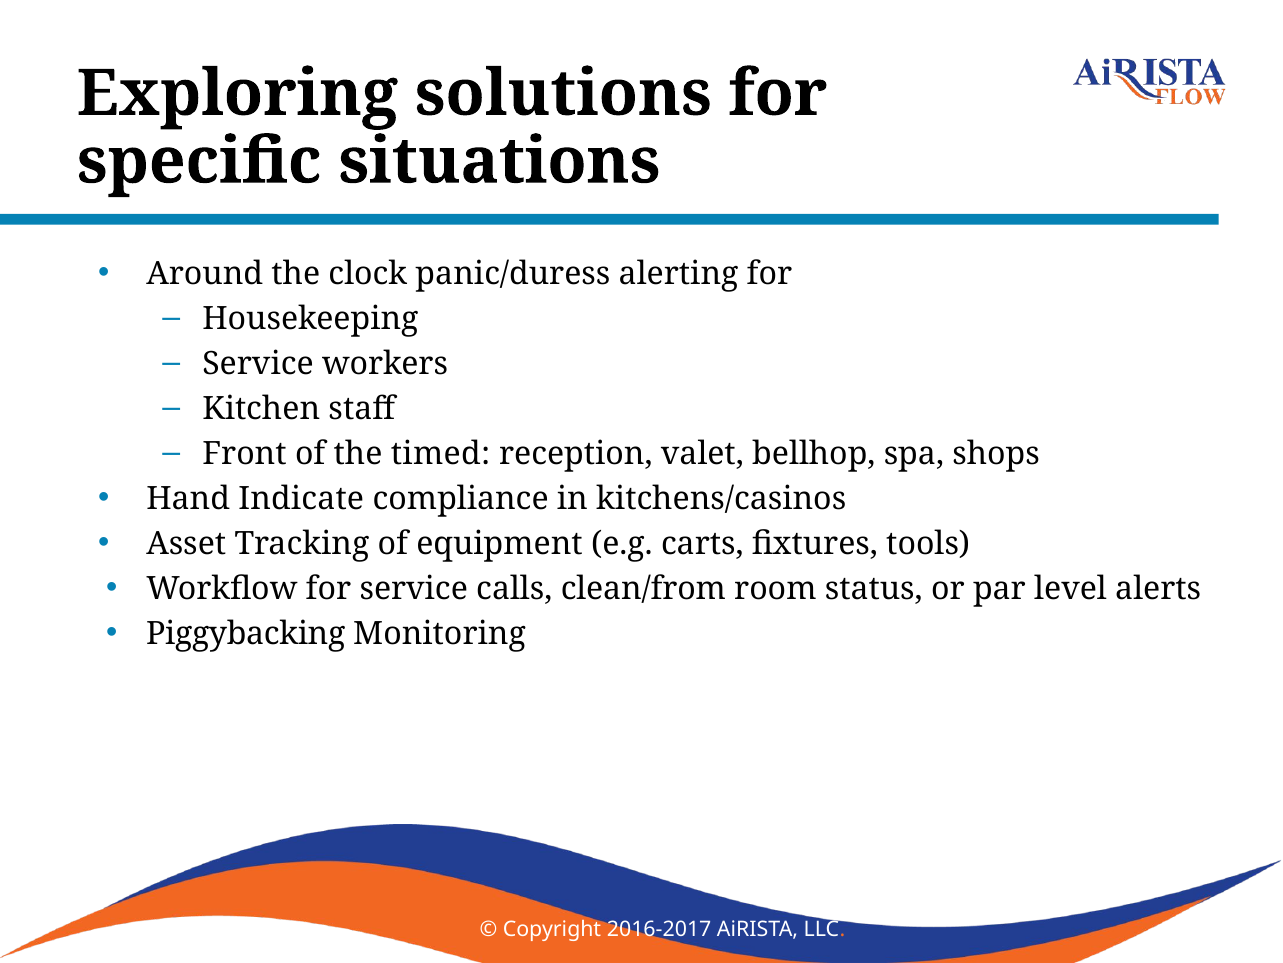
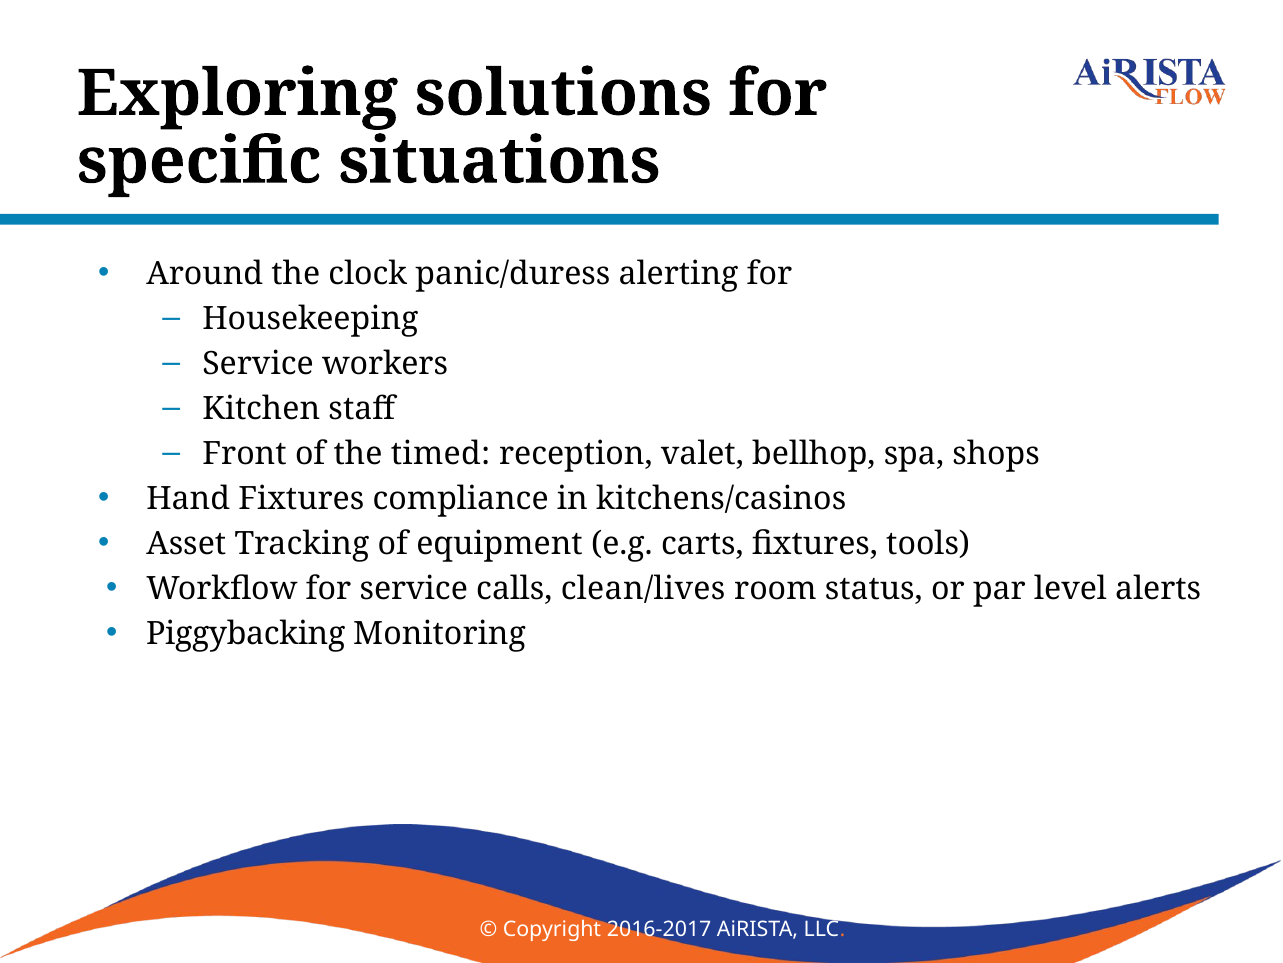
Hand Indicate: Indicate -> Fixtures (301, 498)
clean/from: clean/from -> clean/lives (643, 588)
